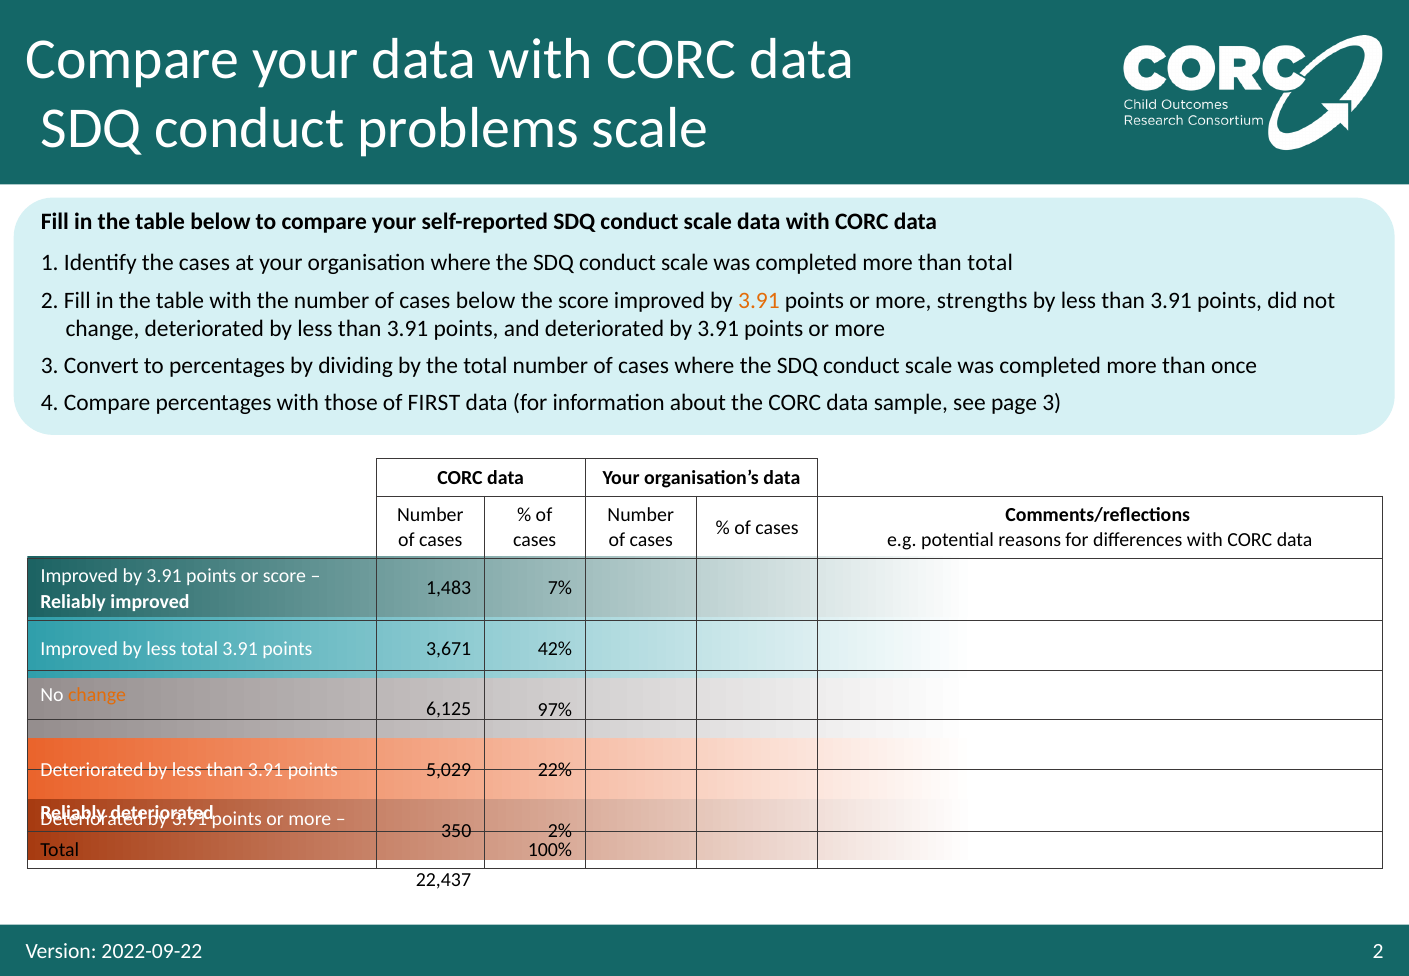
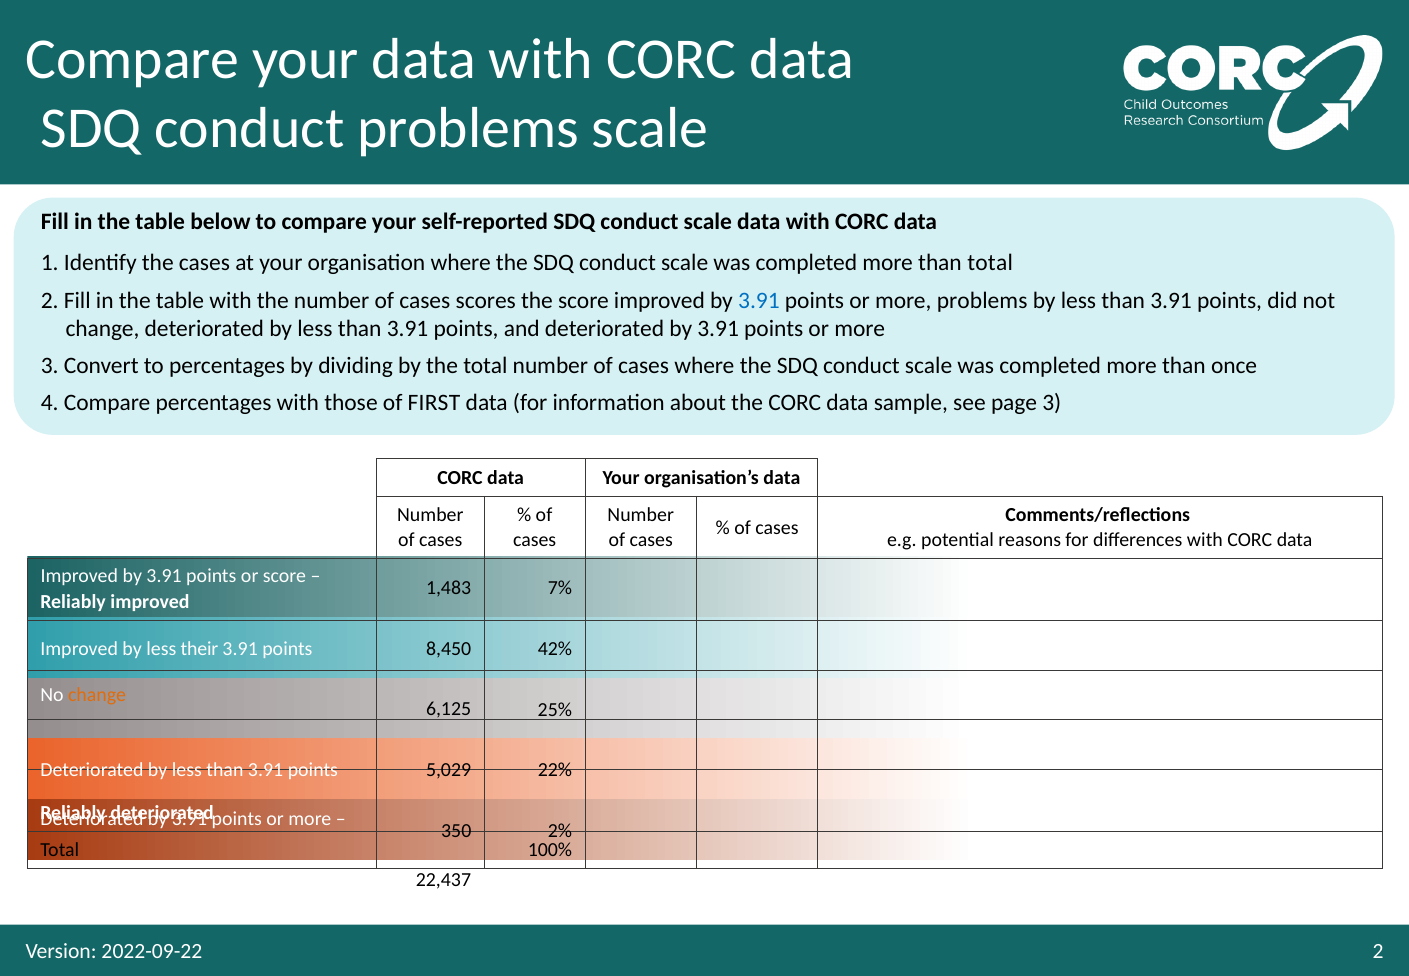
cases below: below -> scores (486, 300)
3.91 colour: orange -> blue (759, 300)
more strengths: strengths -> problems (982, 300)
less total: total -> their (200, 648)
3,671: 3,671 -> 8,450 (449, 648)
97%: 97% -> 25% (555, 709)
